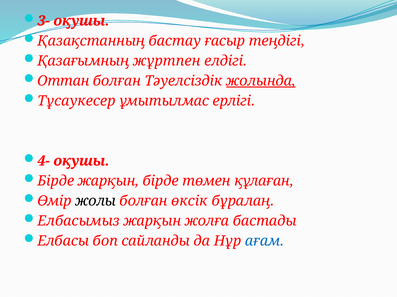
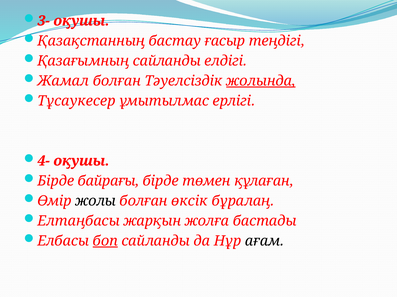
Қазағымның жұртпен: жұртпен -> сайланды (167, 61)
Оттан: Оттан -> Жамал (63, 81)
Бірде жарқын: жарқын -> байрағы (108, 181)
Елбасымыз: Елбасымыз -> Елтаңбасы (79, 221)
боп underline: none -> present (105, 241)
ағам colour: blue -> black (264, 241)
